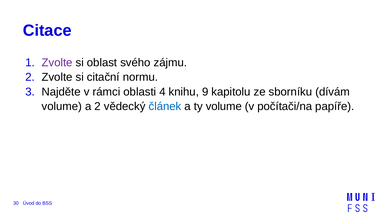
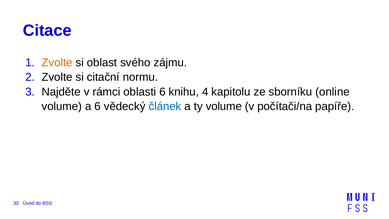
Zvolte colour: purple -> orange (57, 63)
oblasti 4: 4 -> 6 (162, 92)
9: 9 -> 4 (205, 92)
dívám: dívám -> online (333, 92)
a 2: 2 -> 6 (98, 106)
